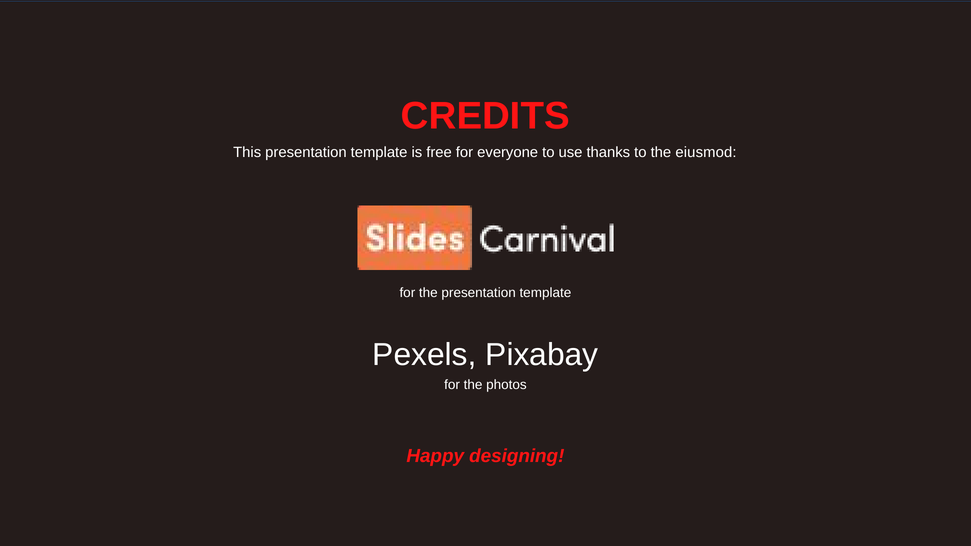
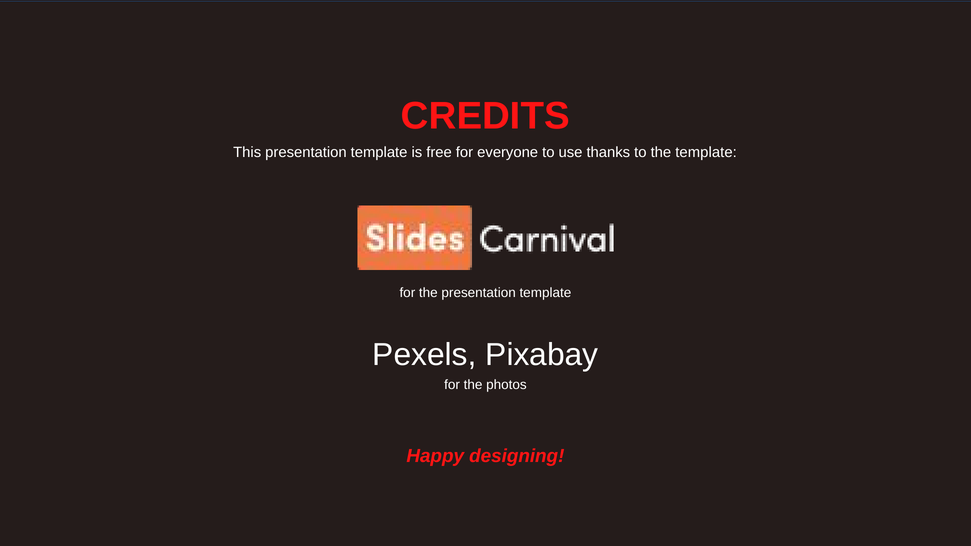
the eiusmod: eiusmod -> template (706, 152)
